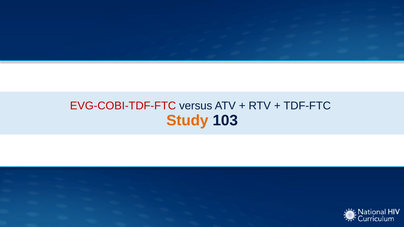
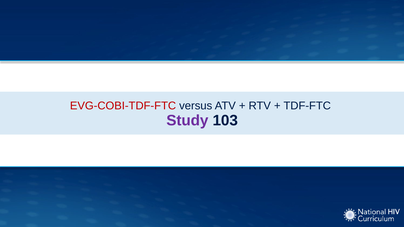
Study colour: orange -> purple (187, 121)
